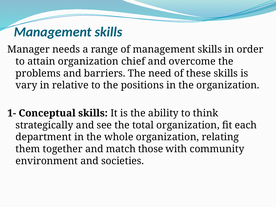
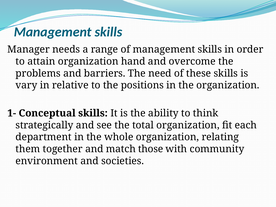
chief: chief -> hand (133, 61)
